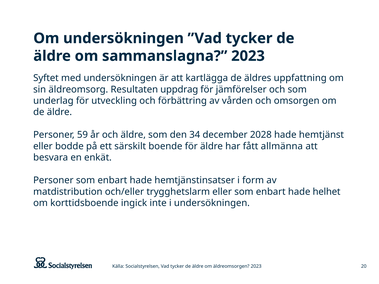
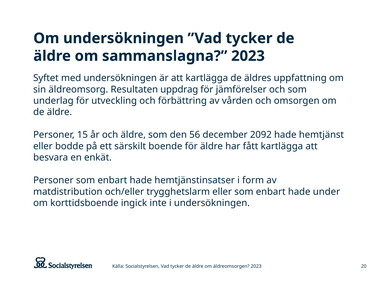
59: 59 -> 15 (82, 135)
34: 34 -> 56 (195, 135)
2028: 2028 -> 2092 (261, 135)
fått allmänna: allmänna -> kartlägga (282, 146)
helhet: helhet -> under (326, 192)
